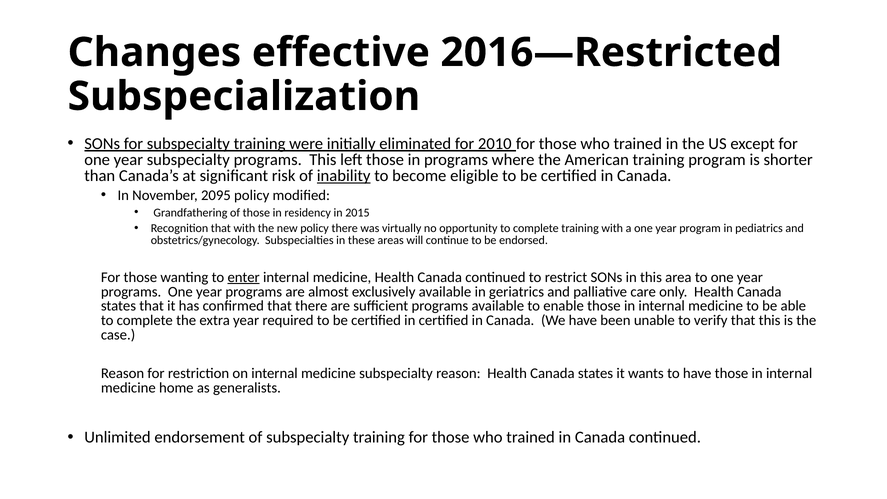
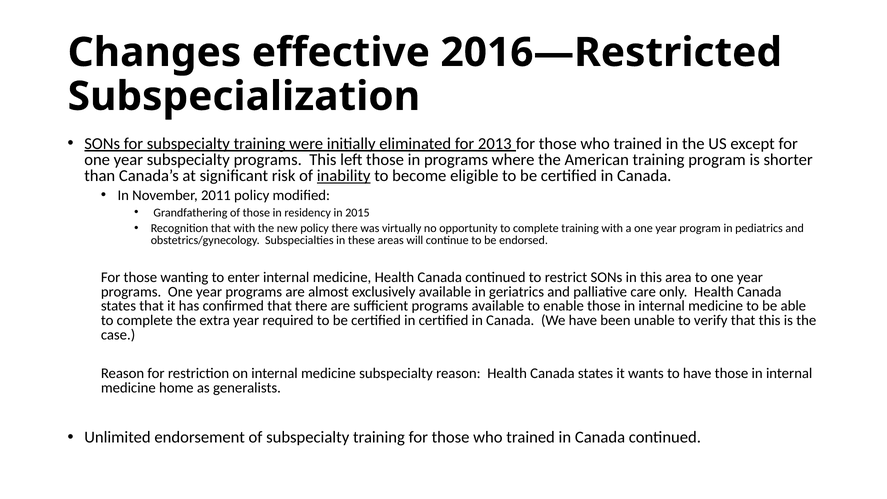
2010: 2010 -> 2013 (495, 144)
2095: 2095 -> 2011 (216, 195)
enter underline: present -> none (244, 277)
